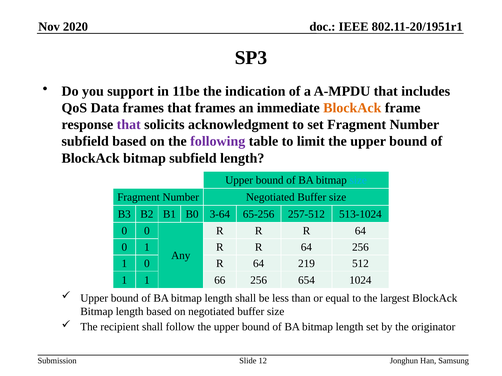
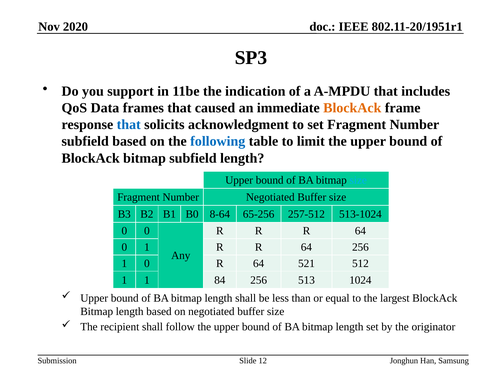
that frames: frames -> caused (215, 108)
that colour: purple -> blue (129, 125)
following colour: purple -> blue (218, 142)
3-64: 3-64 -> 8-64 (220, 214)
219: 219 -> 521 (306, 264)
66: 66 -> 84 (220, 280)
654: 654 -> 513 (306, 280)
